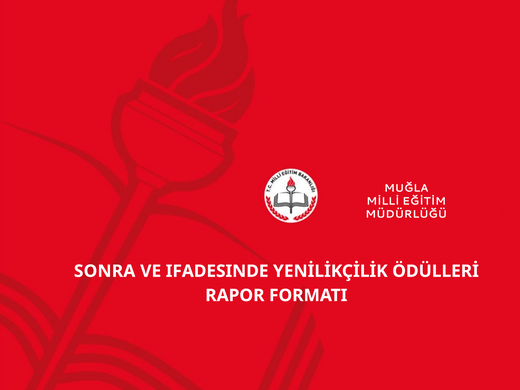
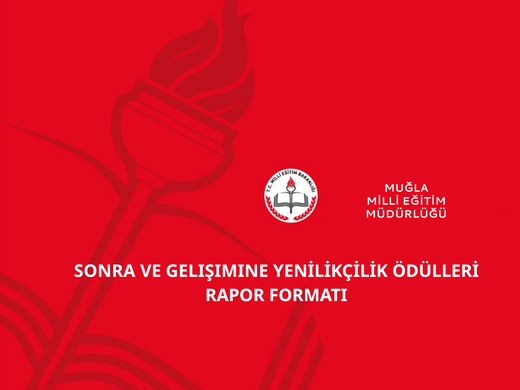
IFADESINDE: IFADESINDE -> GELIŞIMINE (217, 271)
